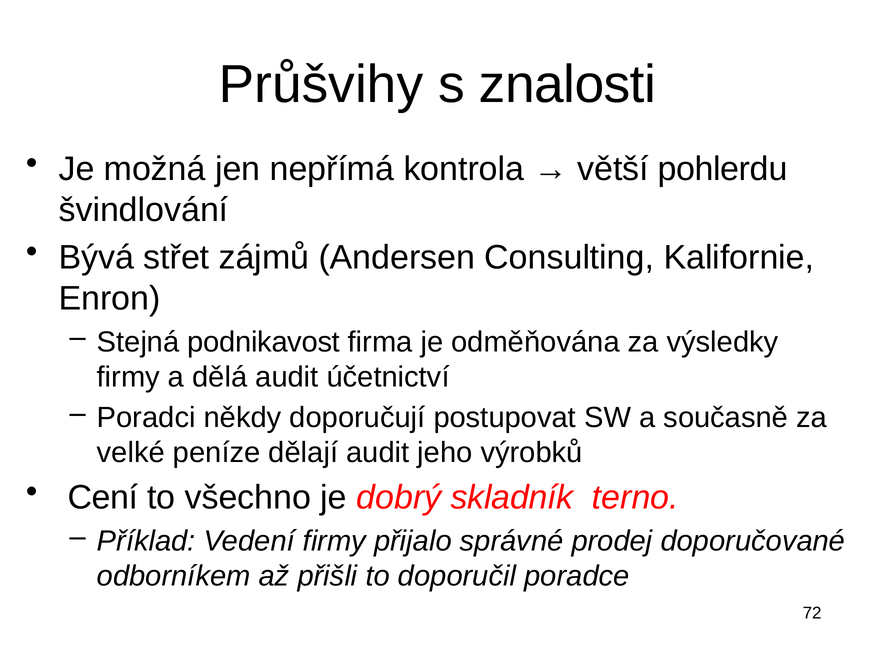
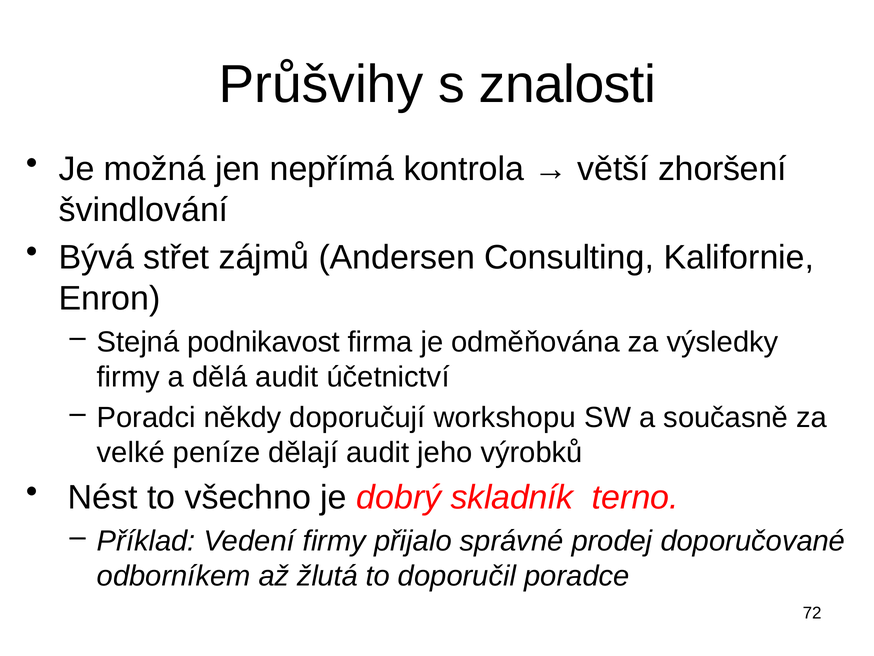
pohlerdu: pohlerdu -> zhoršení (722, 169)
postupovat: postupovat -> workshopu (505, 417)
Cení: Cení -> Nést (103, 497)
přišli: přišli -> žlutá (328, 576)
